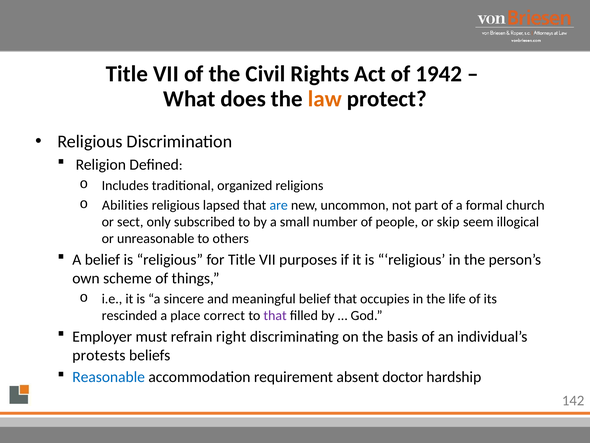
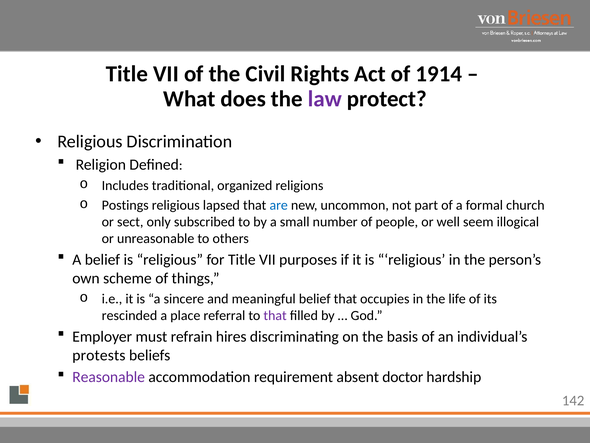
1942: 1942 -> 1914 (439, 74)
law colour: orange -> purple (325, 99)
Abilities: Abilities -> Postings (125, 205)
skip: skip -> well (448, 222)
correct: correct -> referral (224, 315)
right: right -> hires (231, 336)
Reasonable colour: blue -> purple (109, 377)
